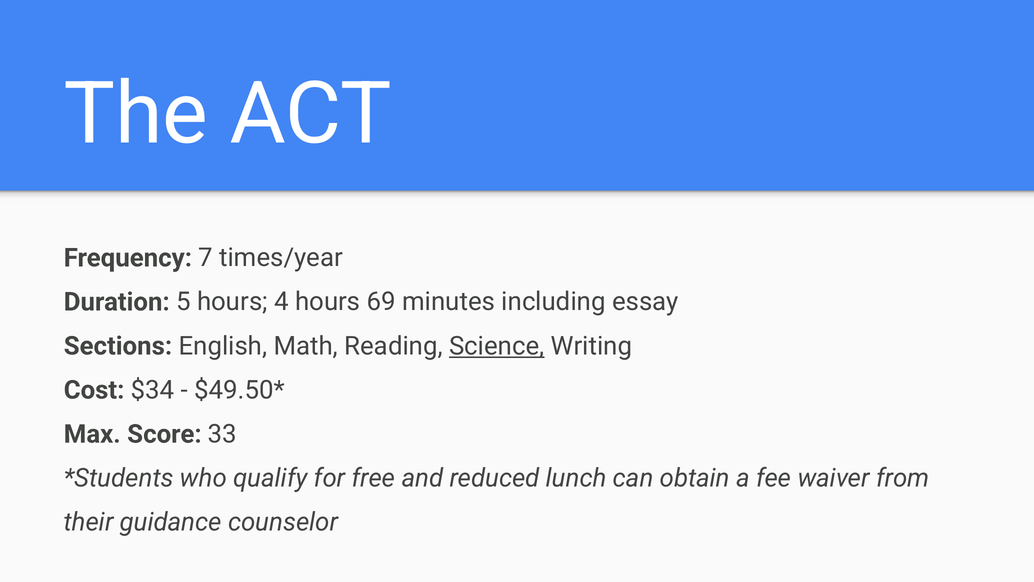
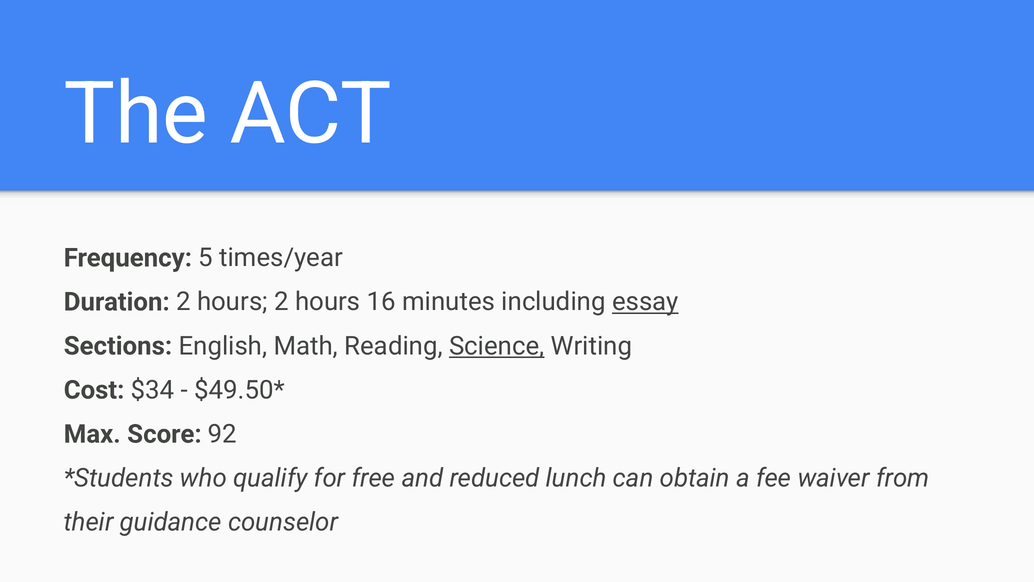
7: 7 -> 5 (206, 258)
Duration 5: 5 -> 2 (183, 302)
hours 4: 4 -> 2 (281, 302)
69: 69 -> 16 (381, 302)
essay underline: none -> present (645, 302)
33: 33 -> 92 (222, 434)
